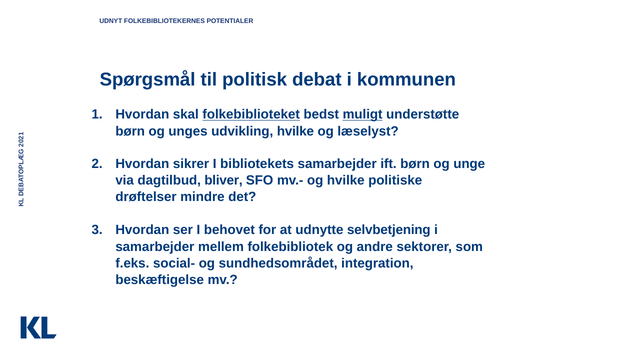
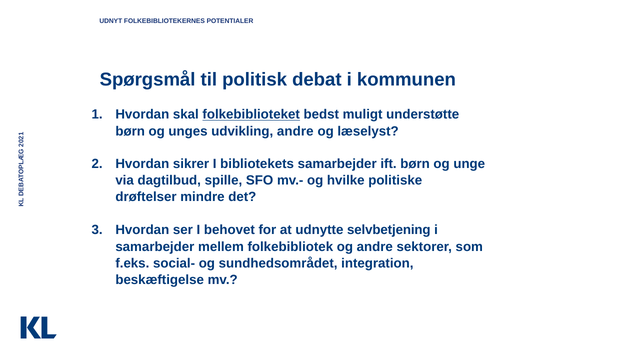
muligt underline: present -> none (363, 114)
udvikling hvilke: hvilke -> andre (295, 131)
bliver: bliver -> spille (223, 180)
